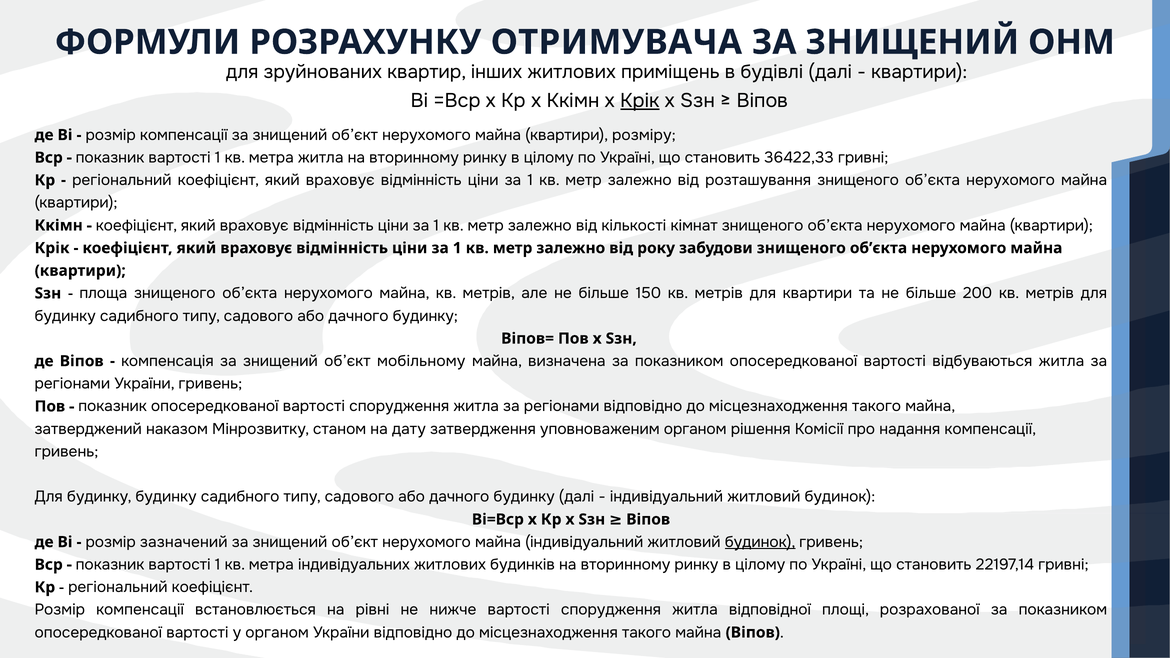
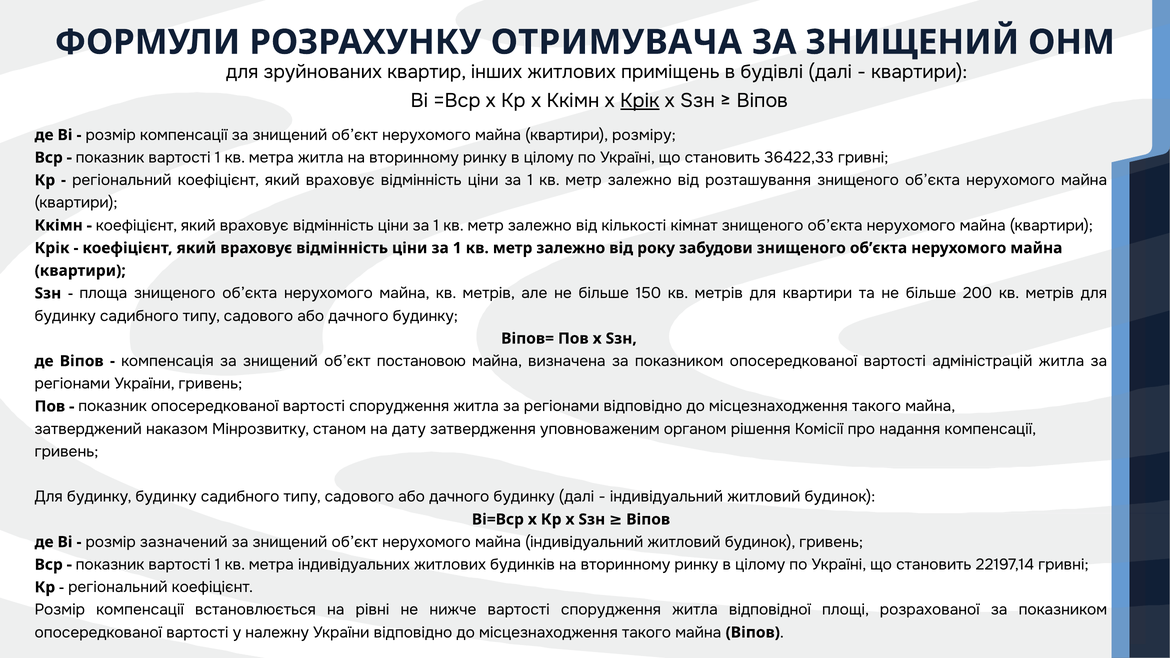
мобільному: мобільному -> постановою (421, 361)
відбуваються: відбуваються -> адміністрацій (982, 361)
будинок underline: present -> none (760, 542)
у органом: органом -> належну (277, 633)
